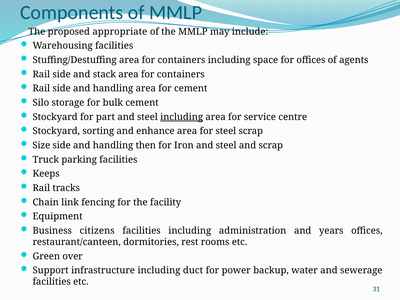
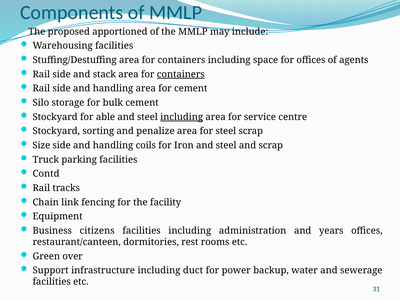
appropriate: appropriate -> apportioned (120, 32)
containers underline: none -> present (181, 74)
part: part -> able (105, 117)
enhance: enhance -> penalize (155, 131)
then: then -> coils (146, 145)
Keeps: Keeps -> Contd (46, 174)
